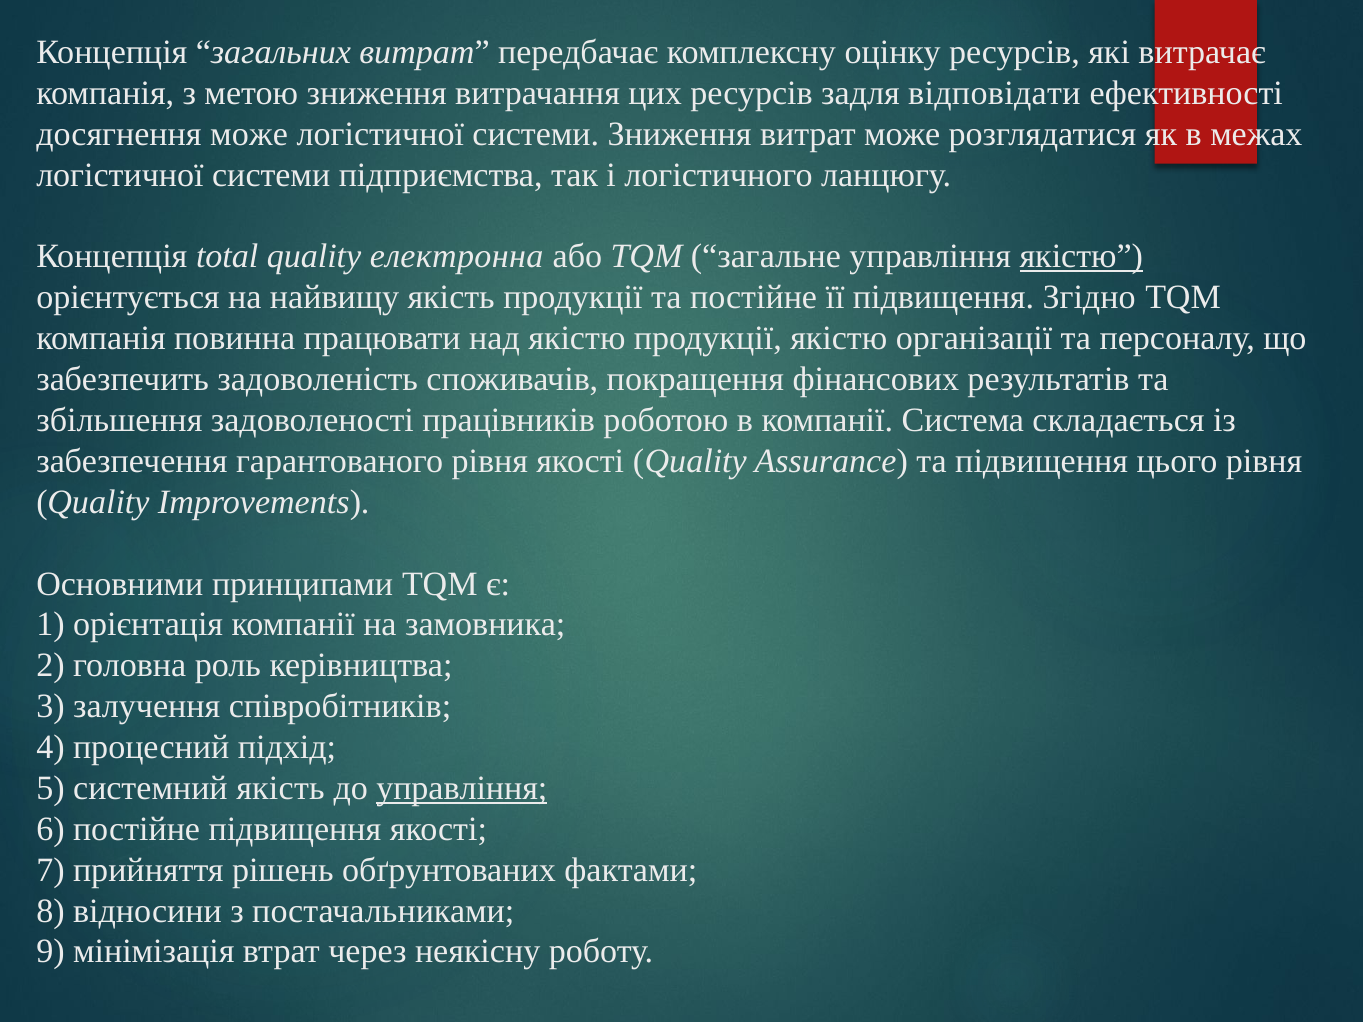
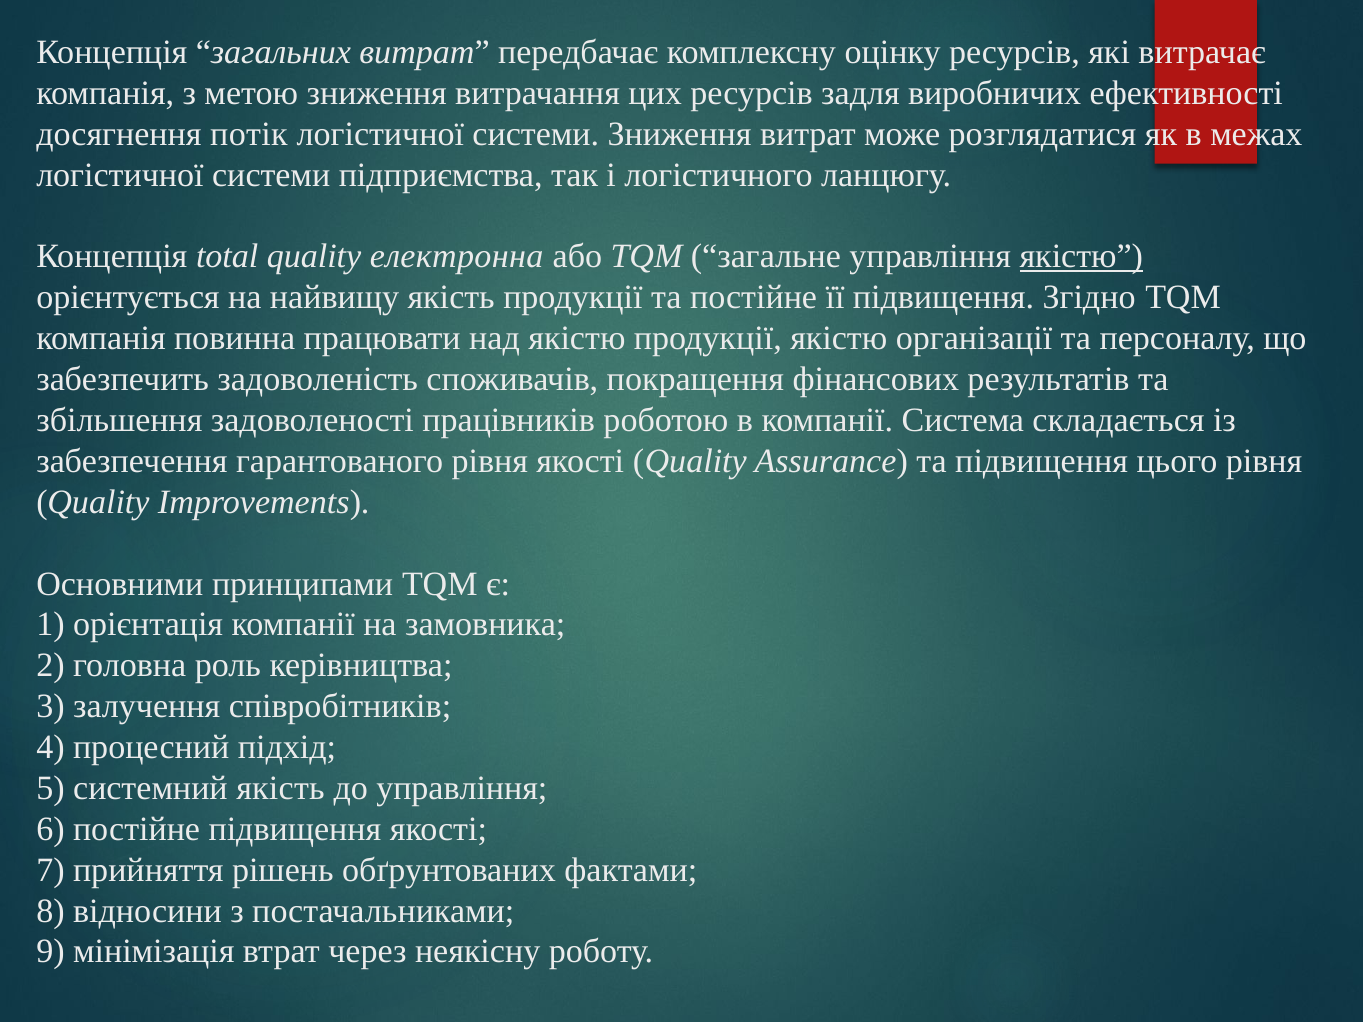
відповідати: відповідати -> виробничих (995, 93)
досягнення може: може -> потік (249, 134)
управління underline: present -> none (462, 788)
